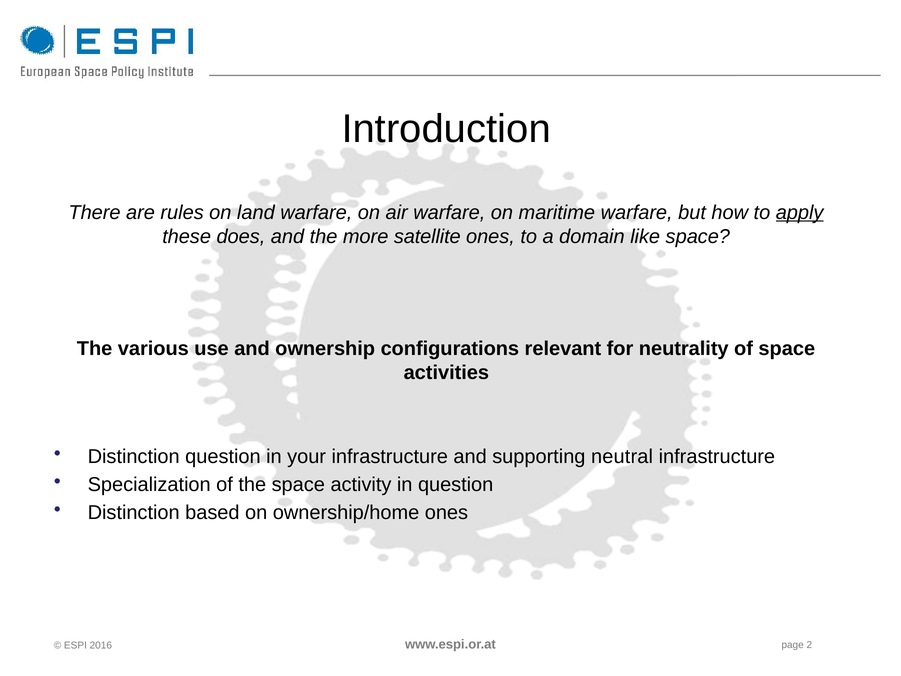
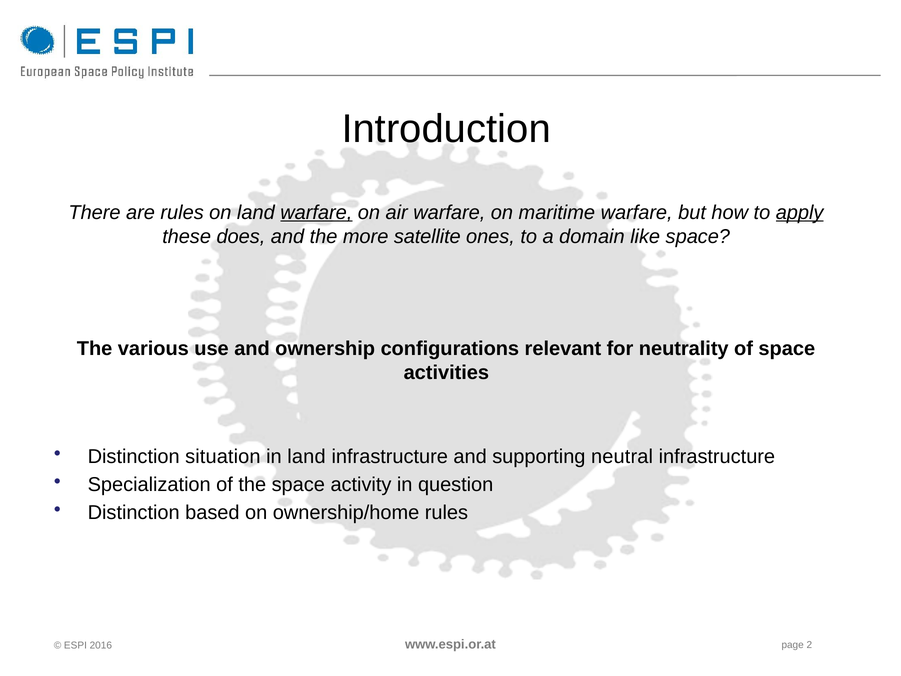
warfare underline: none -> present (316, 212)
Distinction question: question -> situation (223, 457)
in your: your -> land (306, 457)
ownership/home ones: ones -> rules (446, 513)
